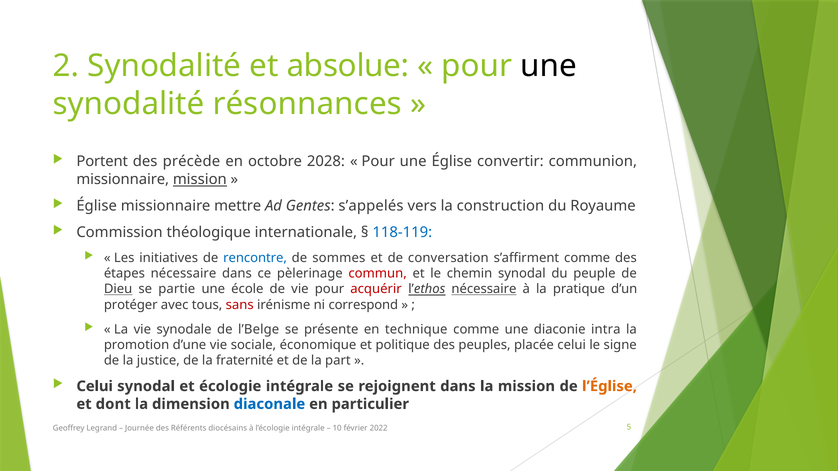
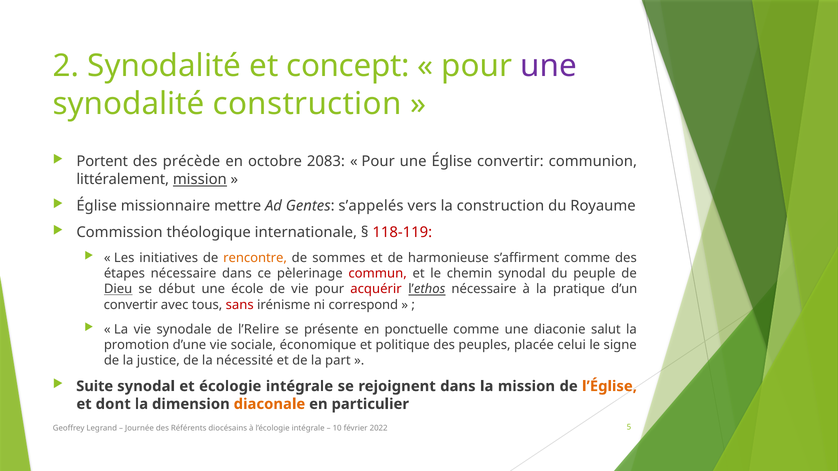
absolue: absolue -> concept (348, 66)
une colour: black -> purple (549, 66)
synodalité résonnances: résonnances -> construction (307, 104)
2028: 2028 -> 2083 (326, 162)
missionnaire: missionnaire -> littéralement (123, 179)
118-119 colour: blue -> red (402, 233)
rencontre colour: blue -> orange (255, 258)
conversation: conversation -> harmonieuse (448, 258)
partie: partie -> début (177, 289)
nécessaire underline: present -> none (484, 289)
protéger: protéger -> convertir (131, 305)
l’Belge: l’Belge -> l’Relire (259, 329)
technique: technique -> ponctuelle (416, 329)
intra: intra -> salut (606, 329)
fraternité: fraternité -> nécessité (245, 361)
Celui: Celui -> Suite (95, 387)
diaconale colour: blue -> orange (269, 404)
